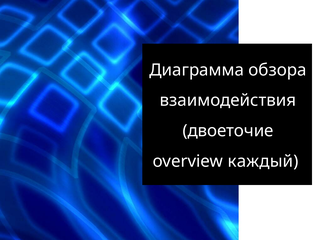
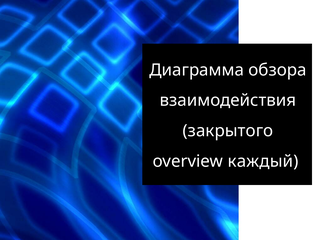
двоеточие: двоеточие -> закрытого (228, 131)
